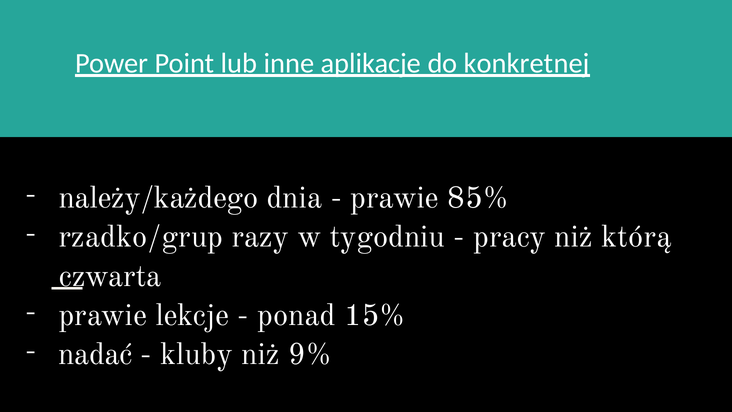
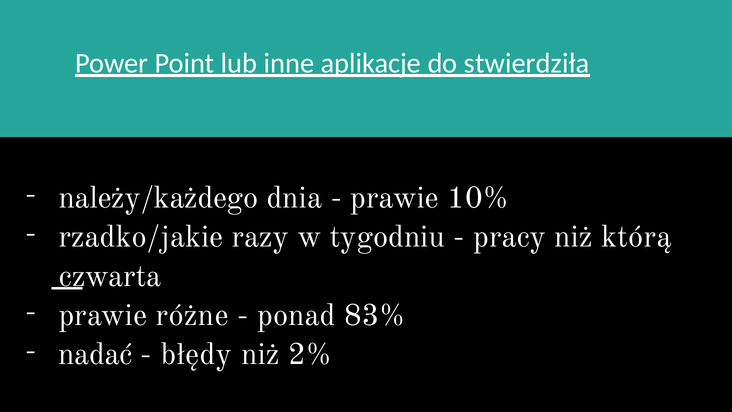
konkretnej: konkretnej -> stwierdziła (527, 63)
85%: 85% -> 10% (478, 198)
rzadko/grup: rzadko/grup -> rzadko/jakie (141, 237)
lekcje: lekcje -> różne (192, 315)
15%: 15% -> 83% (375, 315)
kluby: kluby -> błędy (196, 354)
9%: 9% -> 2% (310, 354)
